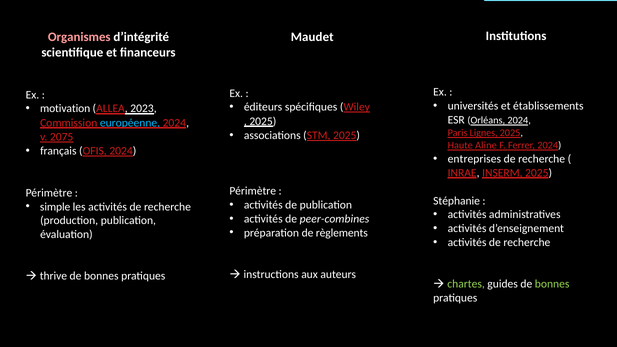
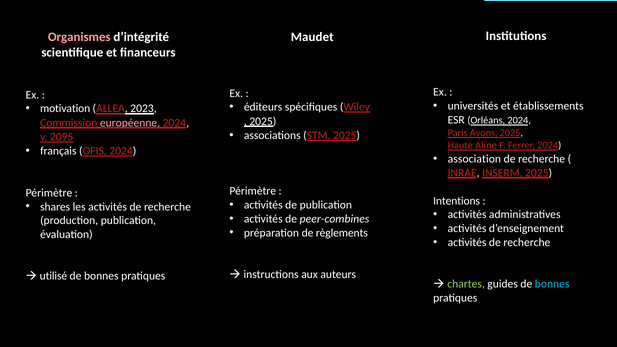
européenne colour: light blue -> pink (130, 123)
Lignes: Lignes -> Avons (484, 133)
2075: 2075 -> 2095 (62, 137)
entreprises: entreprises -> association (474, 159)
Stéphanie: Stéphanie -> Intentions (457, 201)
simple: simple -> shares (55, 207)
thrive: thrive -> utilisé (53, 276)
bonnes colour: light green -> light blue (552, 284)
